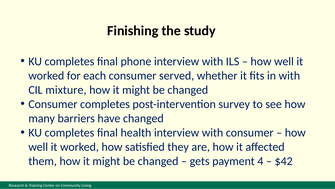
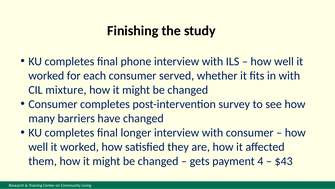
health: health -> longer (136, 132)
$42: $42 -> $43 (284, 161)
